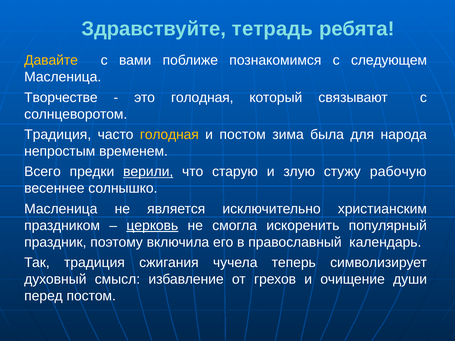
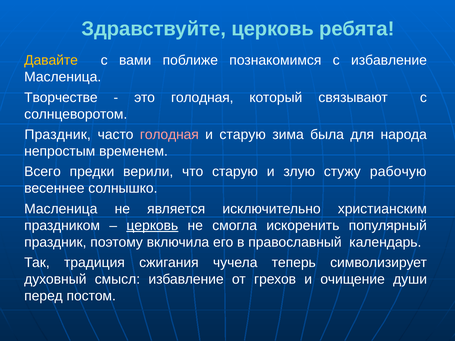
Здравствуйте тетрадь: тетрадь -> церковь (273, 29)
с следующем: следующем -> избавление (389, 60)
Традиция: Традиция -> Праздник (58, 135)
голодная colour: yellow -> pink (169, 135)
и постом: постом -> старую (243, 135)
верили underline: present -> none (148, 172)
